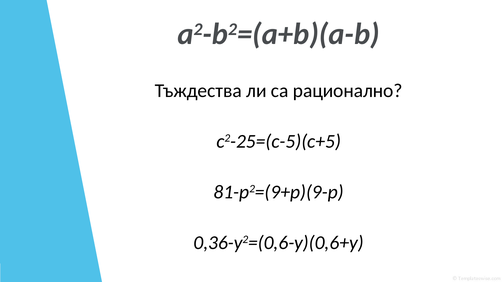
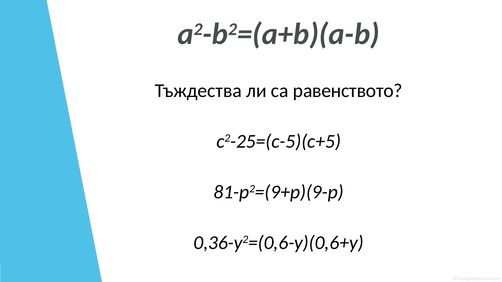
рационално: рационално -> равенството (348, 91)
